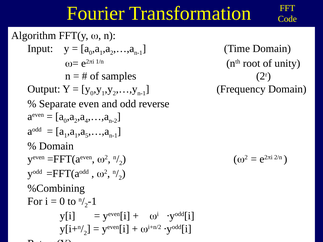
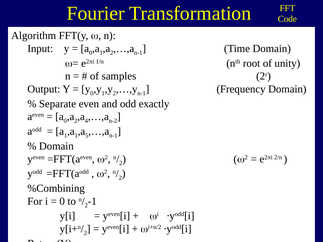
reverse: reverse -> exactly (154, 104)
